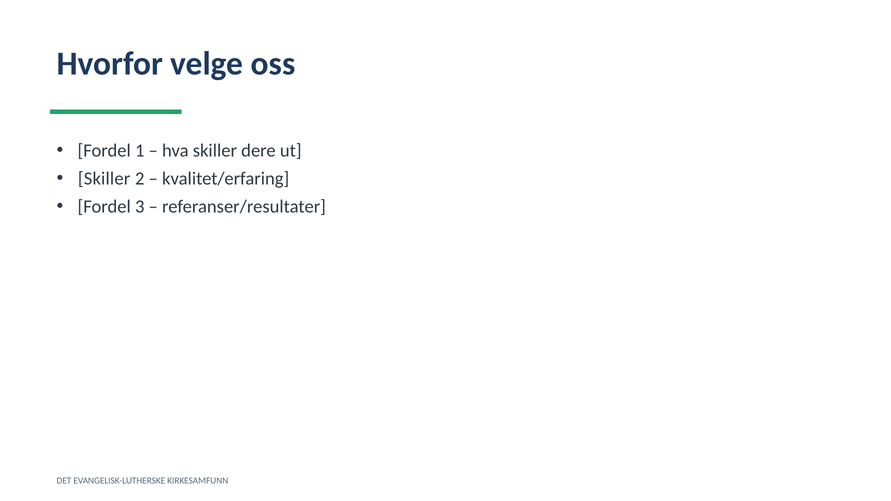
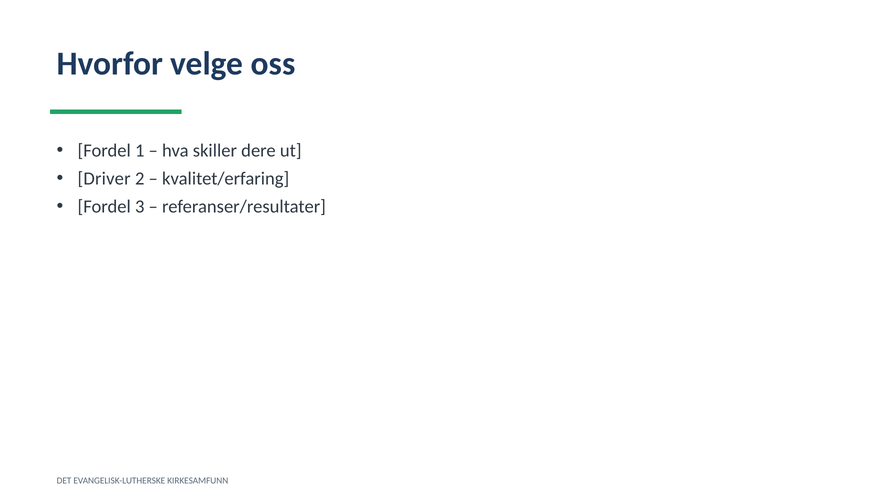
Skiller: Skiller -> Driver (104, 179)
